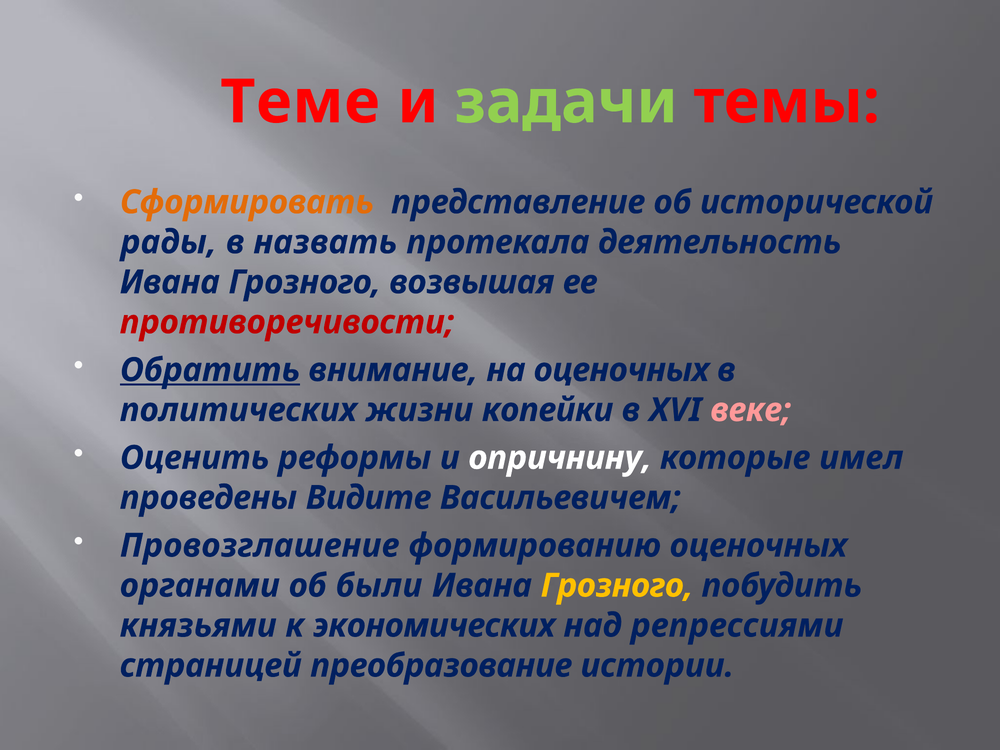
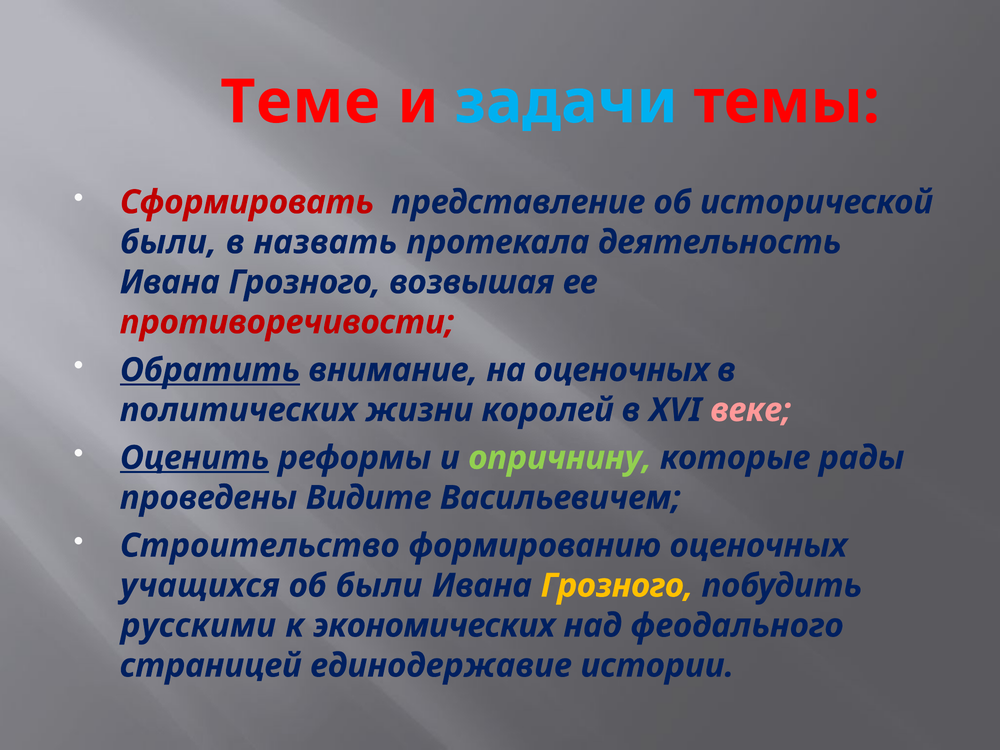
задачи colour: light green -> light blue (566, 102)
Сформировать colour: orange -> red (247, 202)
рады: рады -> были (168, 242)
копейки: копейки -> королей (548, 410)
Оценить underline: none -> present (195, 458)
опричнину colour: white -> light green (560, 458)
имел: имел -> рады (862, 458)
Провозглашение: Провозглашение -> Строительство (260, 546)
органами: органами -> учащихся (200, 586)
князьями: князьями -> русскими (198, 626)
репрессиями: репрессиями -> феодального (737, 626)
преобразование: преобразование -> единодержавие (441, 666)
